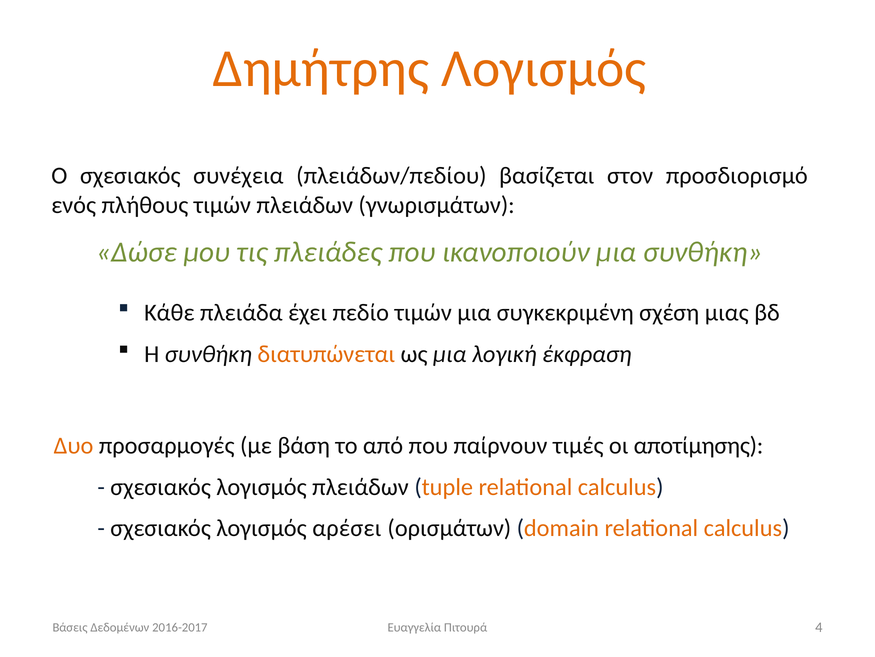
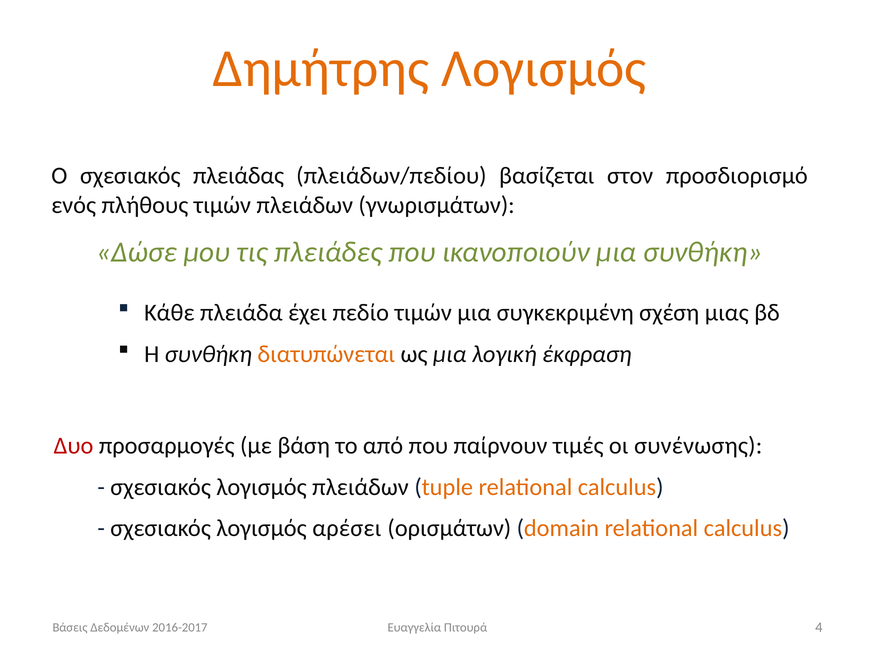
συνέχεια: συνέχεια -> πλειάδας (238, 176)
Δυο colour: orange -> red (74, 445)
αποτίμησης: αποτίμησης -> συνένωσης (698, 445)
